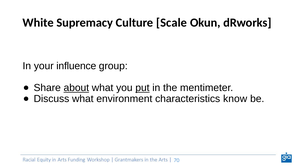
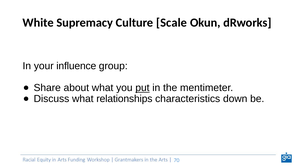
about underline: present -> none (76, 88)
environment: environment -> relationships (124, 99)
know: know -> down (235, 99)
